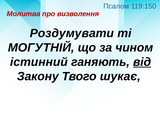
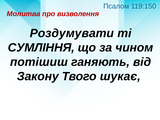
МОГУТНІЙ: МОГУТНІЙ -> СУМЛІННЯ (41, 48)
істинний: істинний -> потішиш (39, 62)
від underline: present -> none (142, 62)
